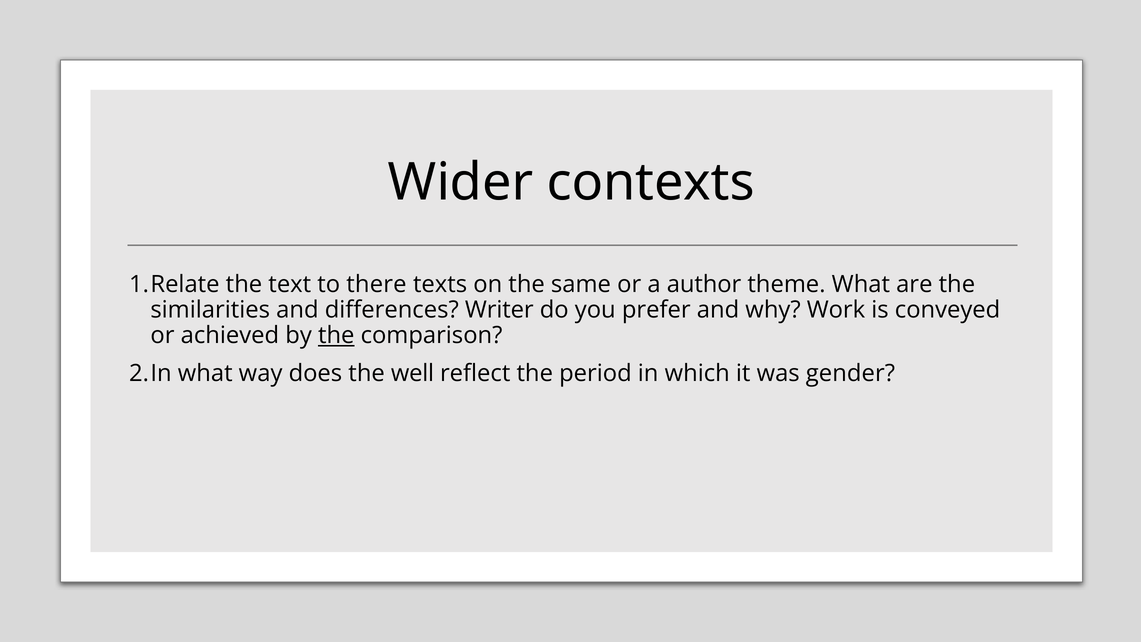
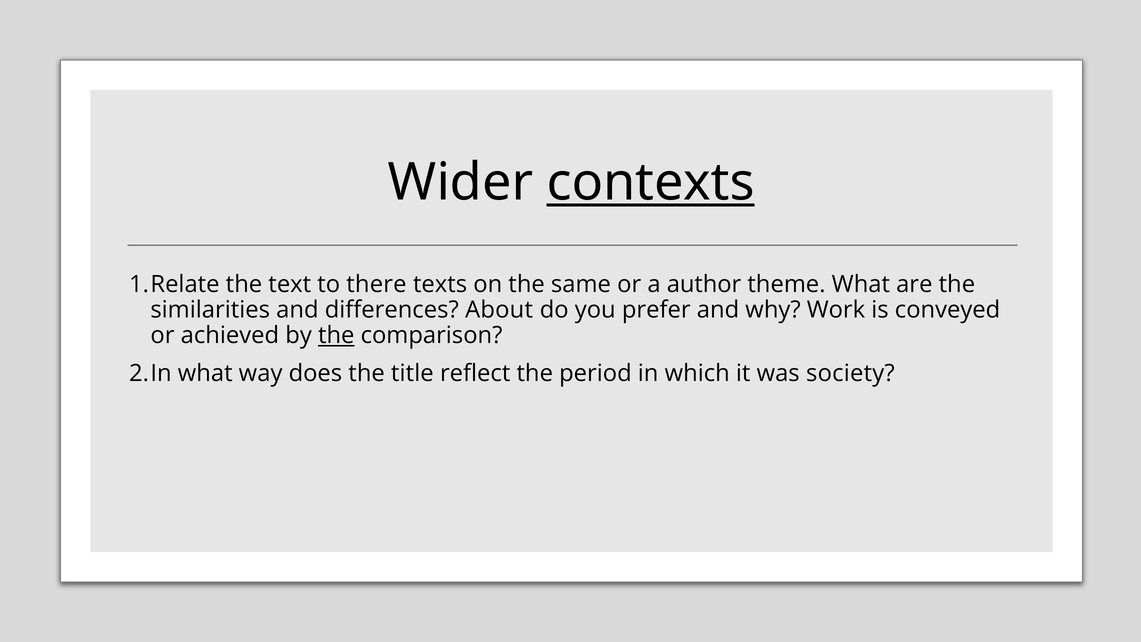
contexts underline: none -> present (651, 182)
Writer: Writer -> About (499, 310)
well: well -> title (412, 373)
gender: gender -> society (850, 373)
